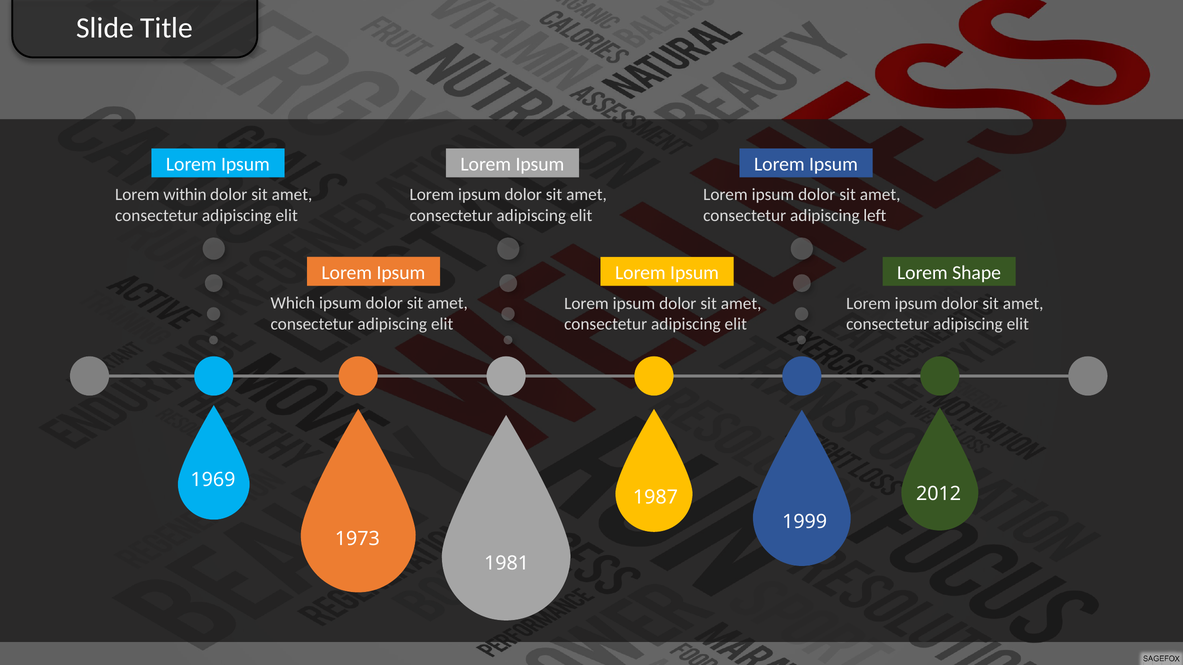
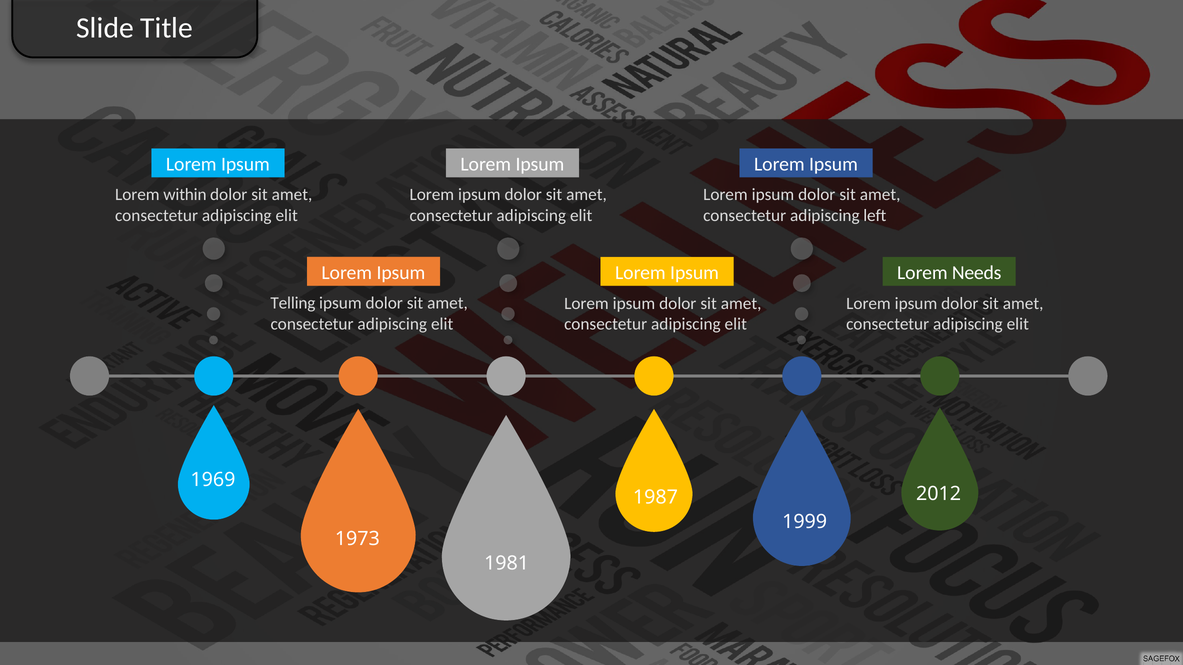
Shape: Shape -> Needs (977, 273)
Which: Which -> Telling (293, 303)
